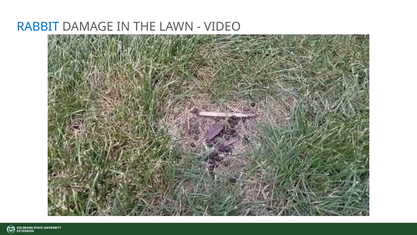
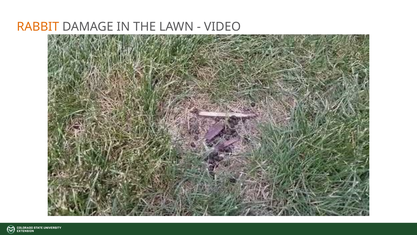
RABBIT colour: blue -> orange (38, 27)
